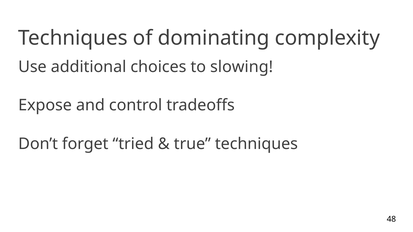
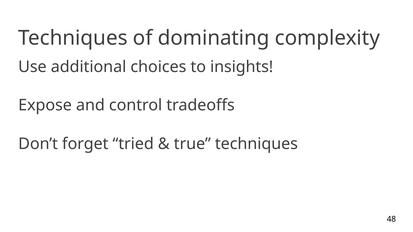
slowing: slowing -> insights (242, 67)
